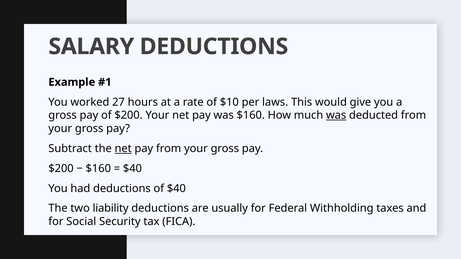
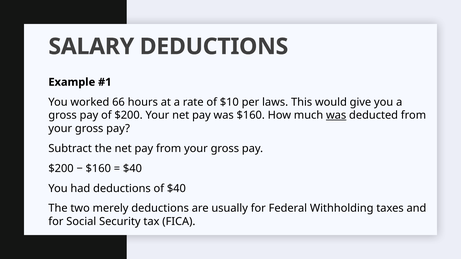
27: 27 -> 66 (118, 102)
net underline: present -> none (123, 149)
liability: liability -> merely (111, 209)
